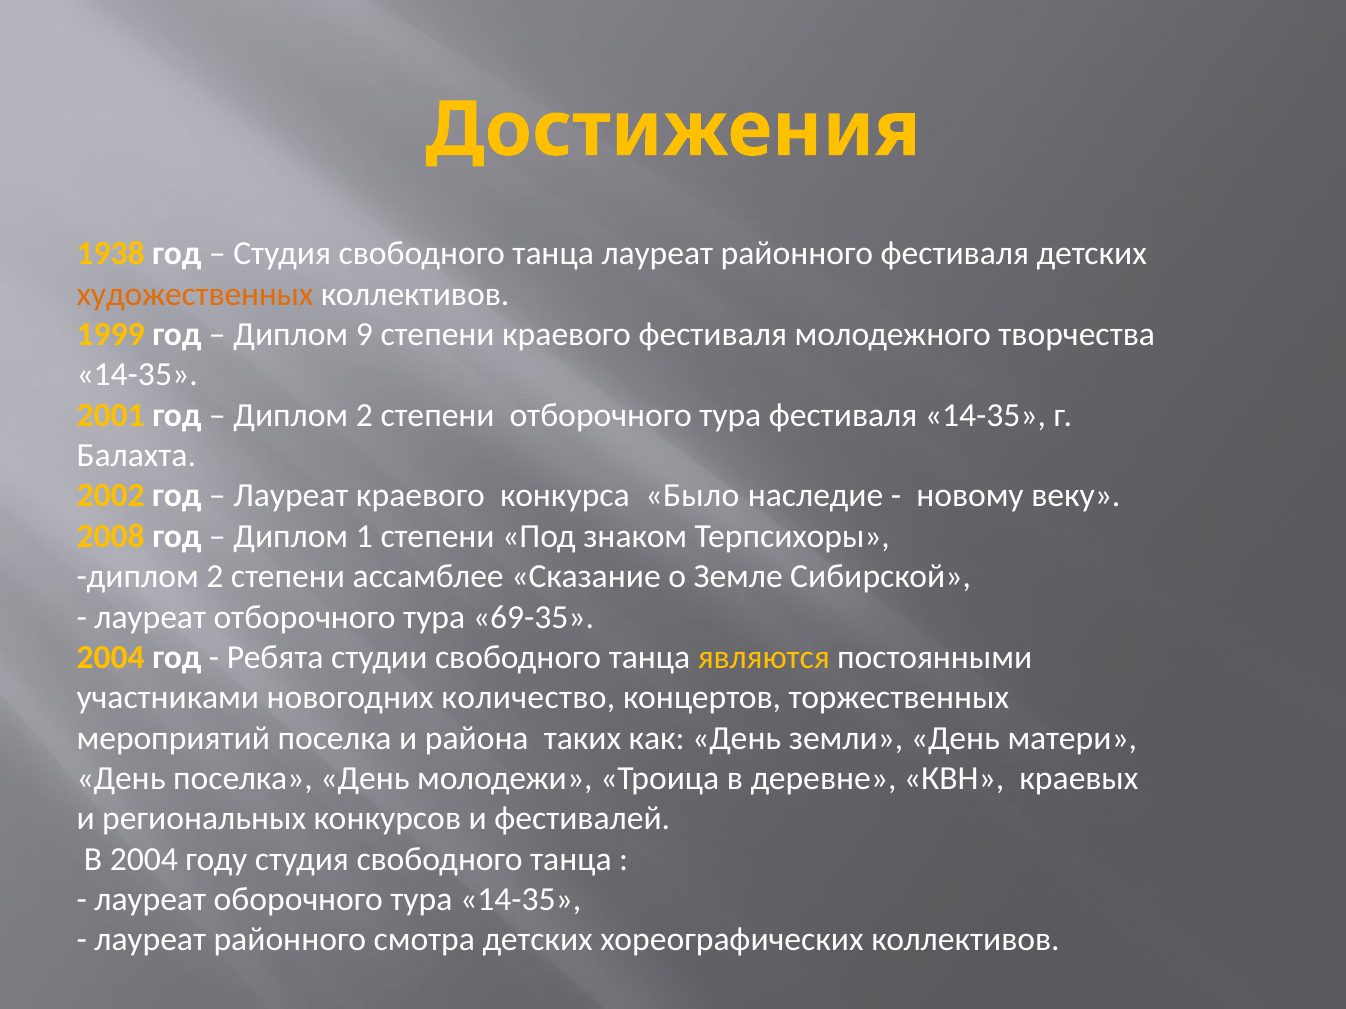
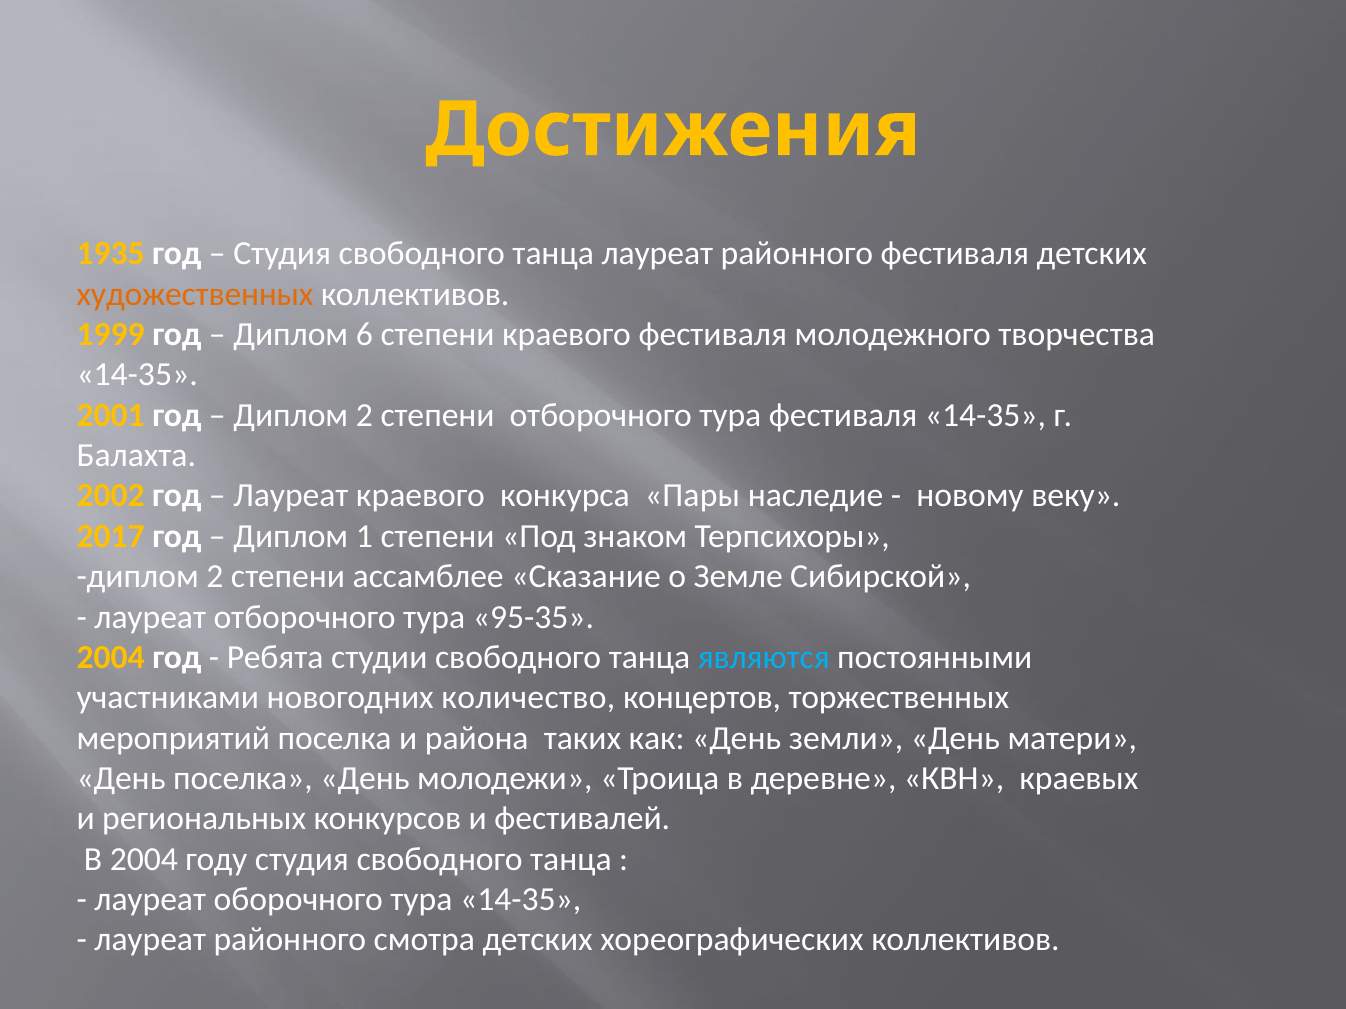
1938: 1938 -> 1935 (111, 254)
9: 9 -> 6 (364, 335)
Было: Было -> Пары (692, 496)
2008: 2008 -> 2017 (111, 536)
69-35: 69-35 -> 95-35 (534, 617)
являются colour: yellow -> light blue (764, 658)
